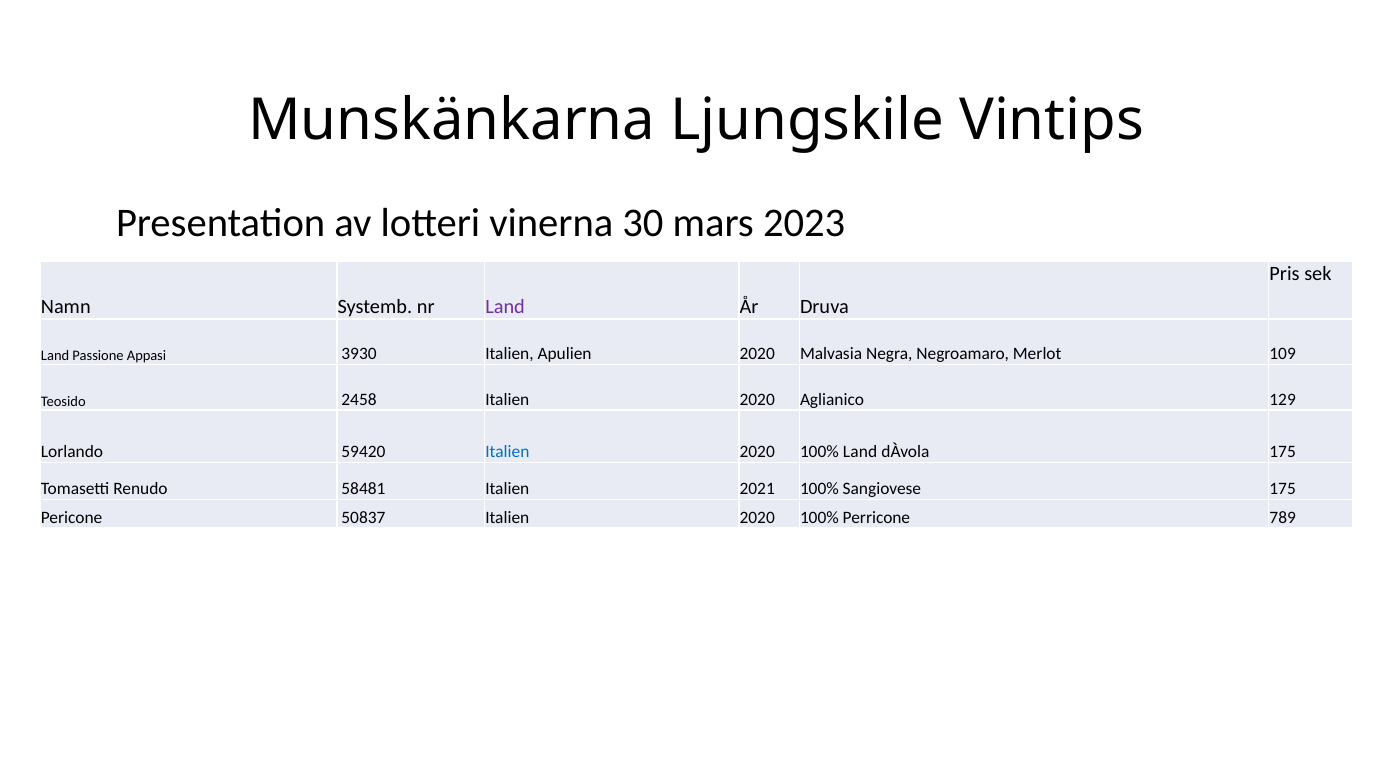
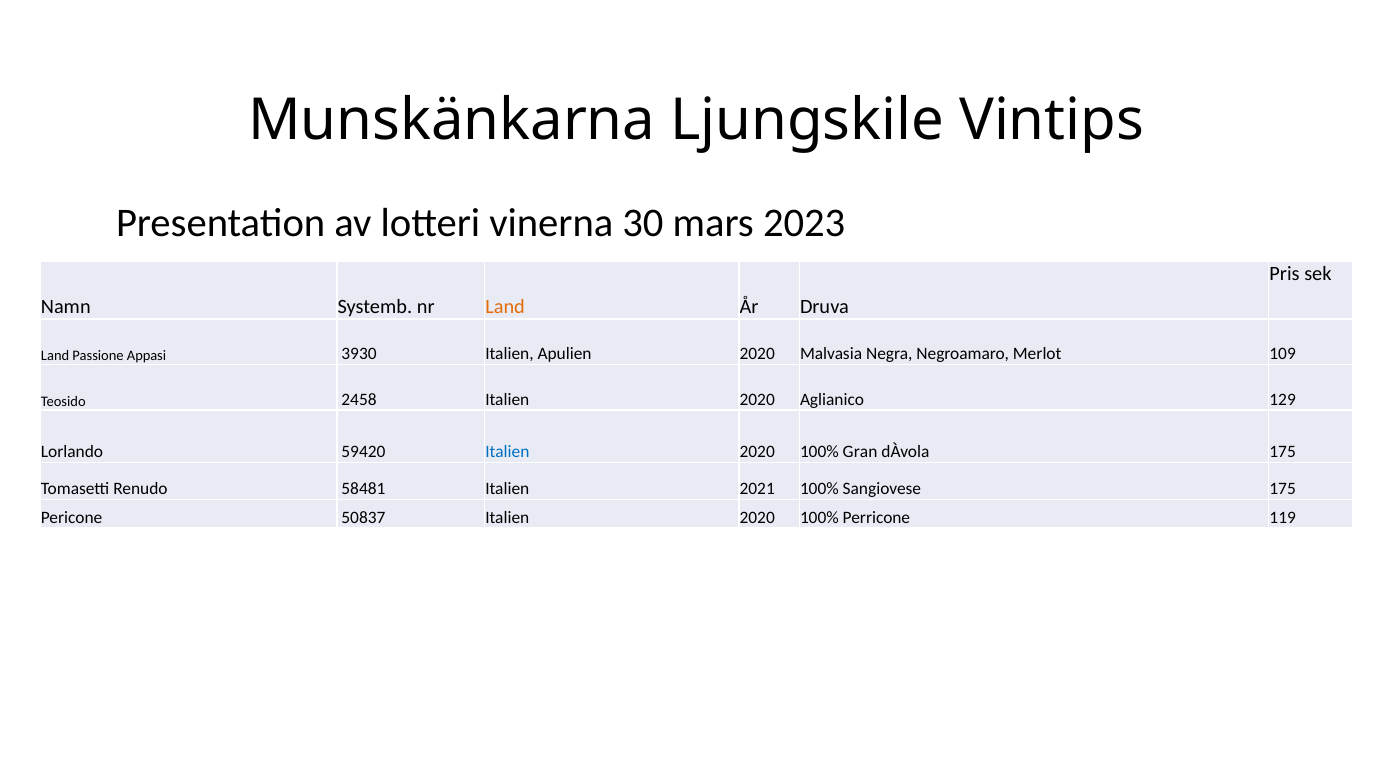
Land colour: purple -> orange (505, 307)
100% Land: Land -> Gran (860, 452)
789: 789 -> 119 (1283, 518)
